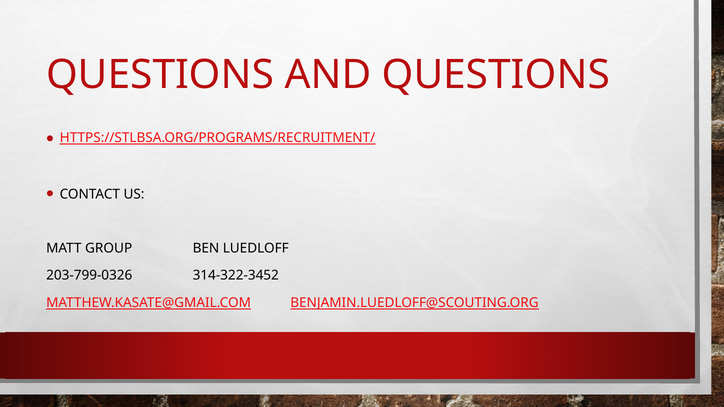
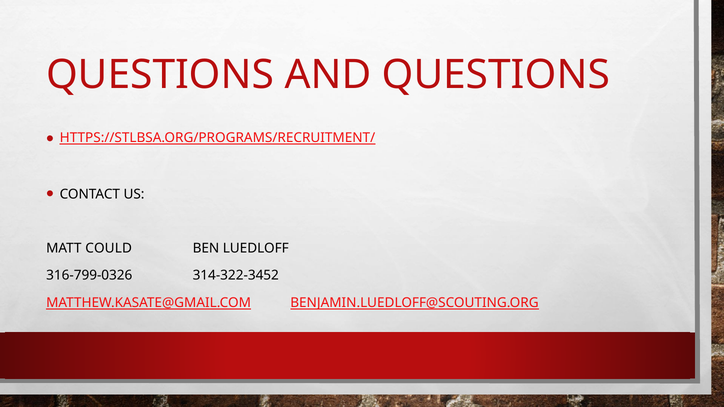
GROUP: GROUP -> COULD (109, 249)
203-799-0326: 203-799-0326 -> 316-799-0326 (89, 276)
